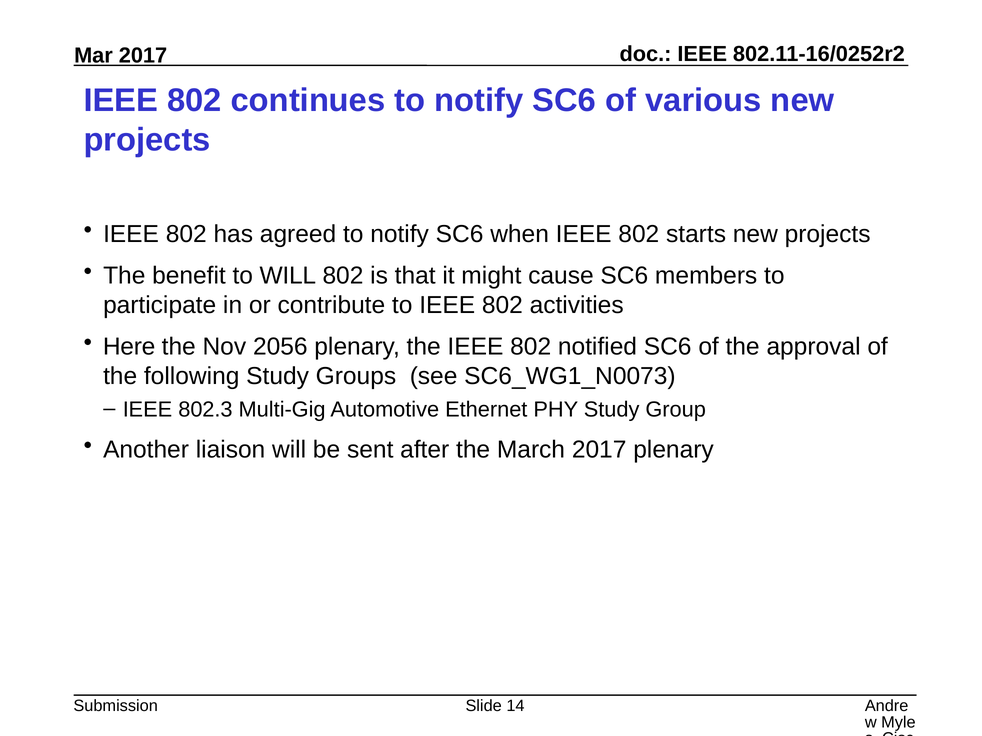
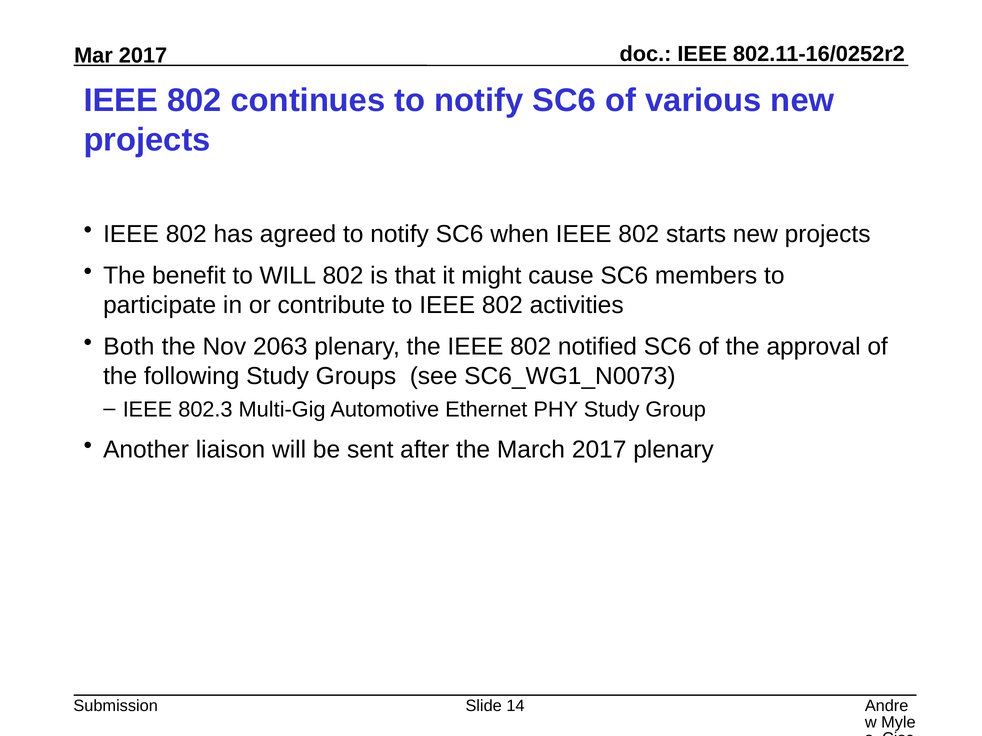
Here: Here -> Both (129, 347)
2056: 2056 -> 2063 (280, 347)
